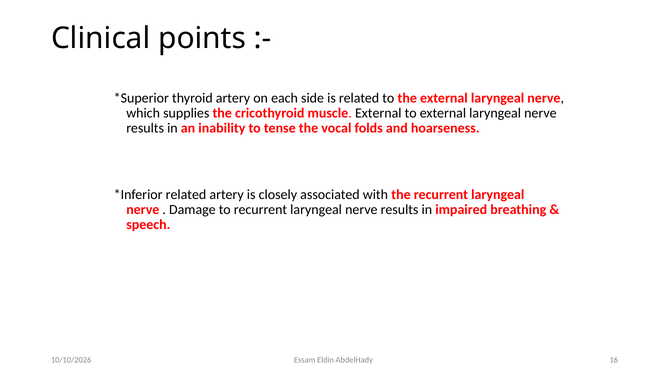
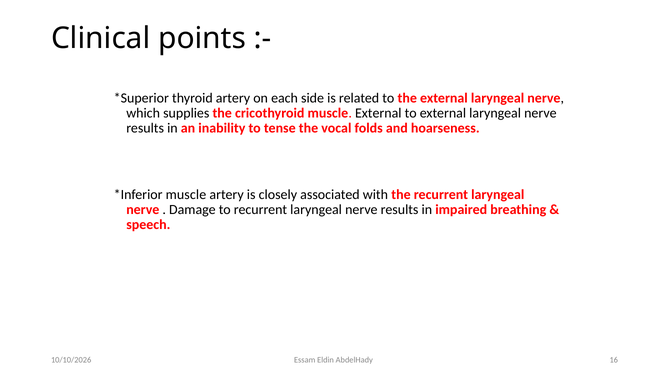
related: related -> muscle (186, 194)
